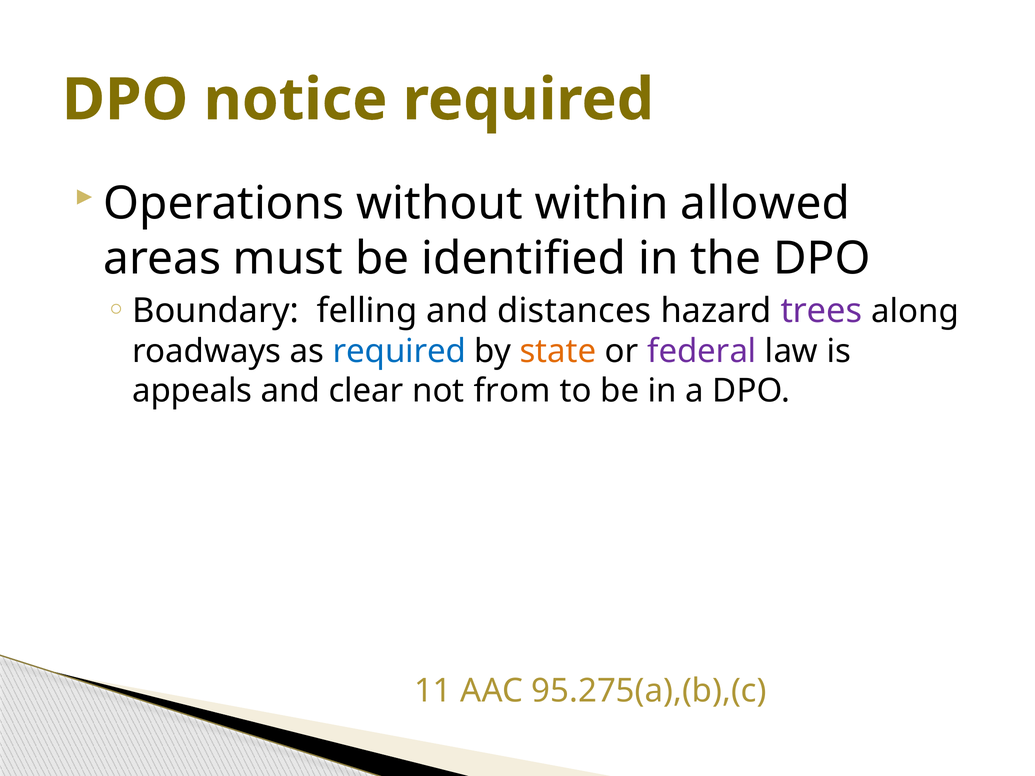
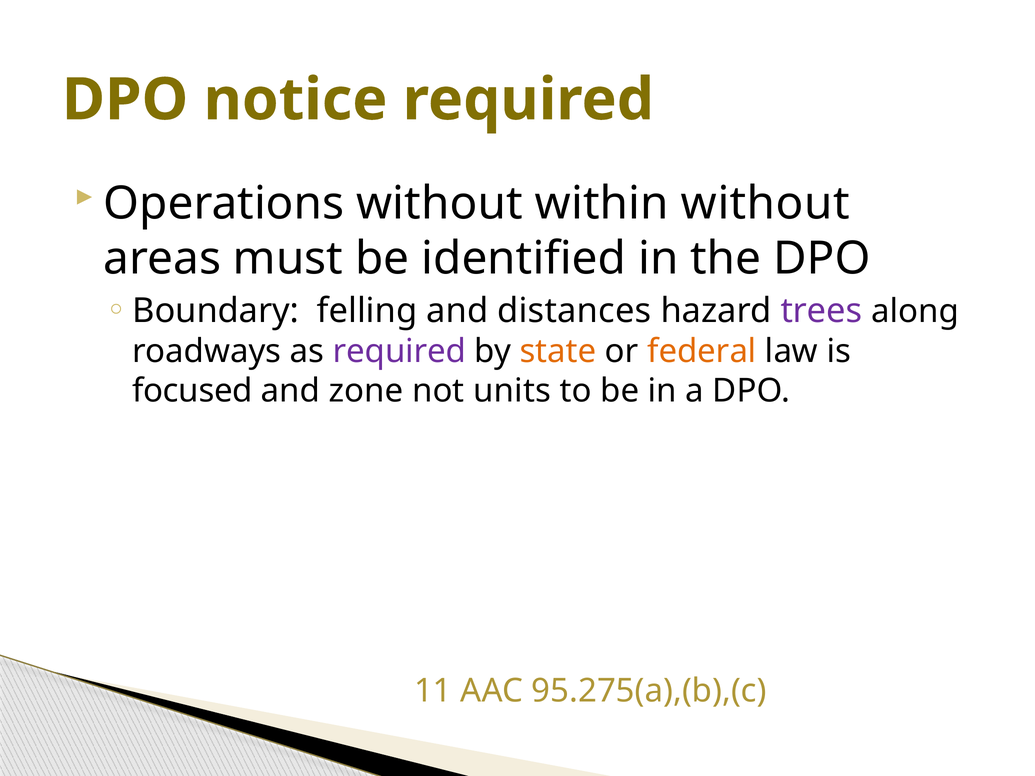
within allowed: allowed -> without (765, 204)
required colour: blue -> purple (399, 351)
federal colour: purple -> orange (702, 351)
appeals: appeals -> focused (192, 391)
clear: clear -> zone (366, 391)
from: from -> units (512, 391)
